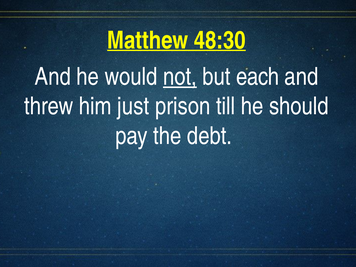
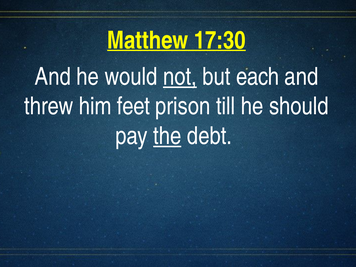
48:30: 48:30 -> 17:30 (220, 40)
just: just -> feet (133, 106)
the underline: none -> present (167, 136)
